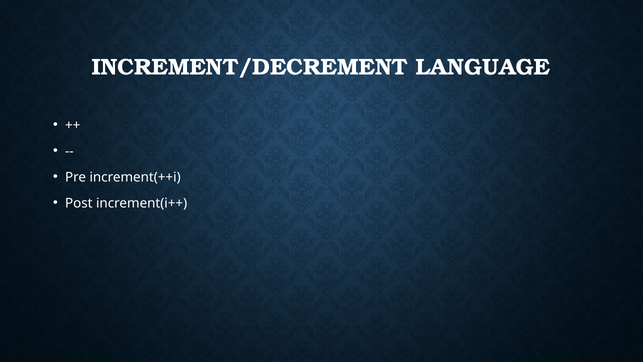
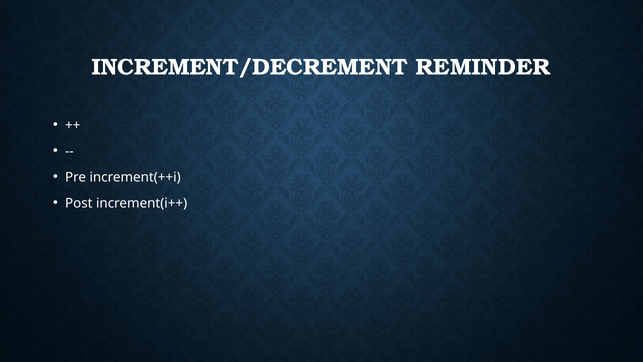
LANGUAGE: LANGUAGE -> REMINDER (483, 67)
